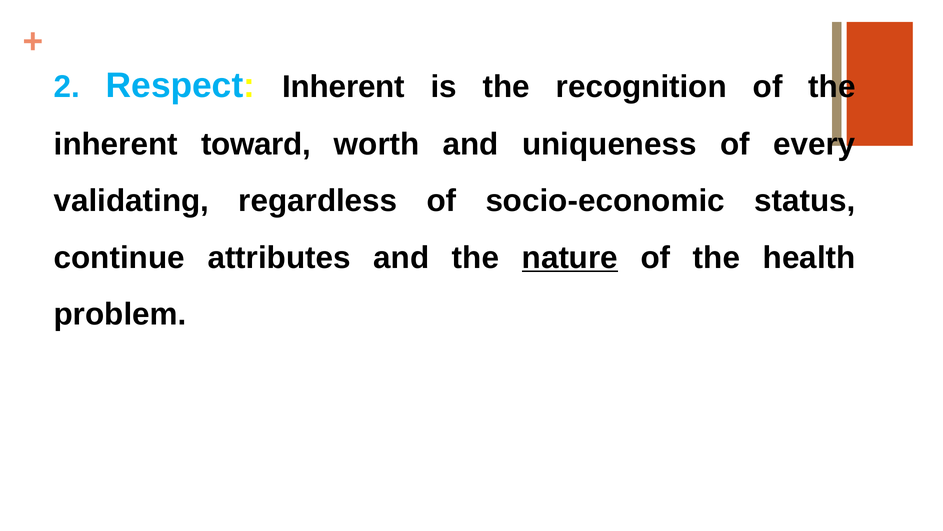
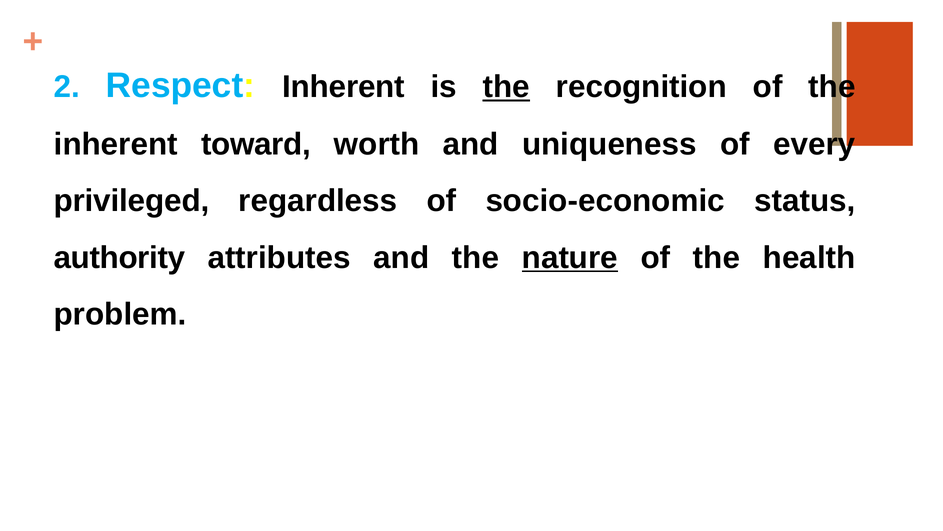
the underline: none -> present (506, 87)
validating: validating -> privileged (132, 201)
continue: continue -> authority (119, 257)
